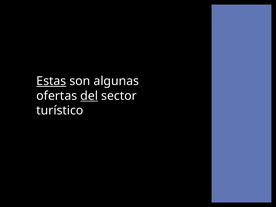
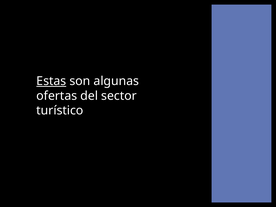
del underline: present -> none (89, 96)
